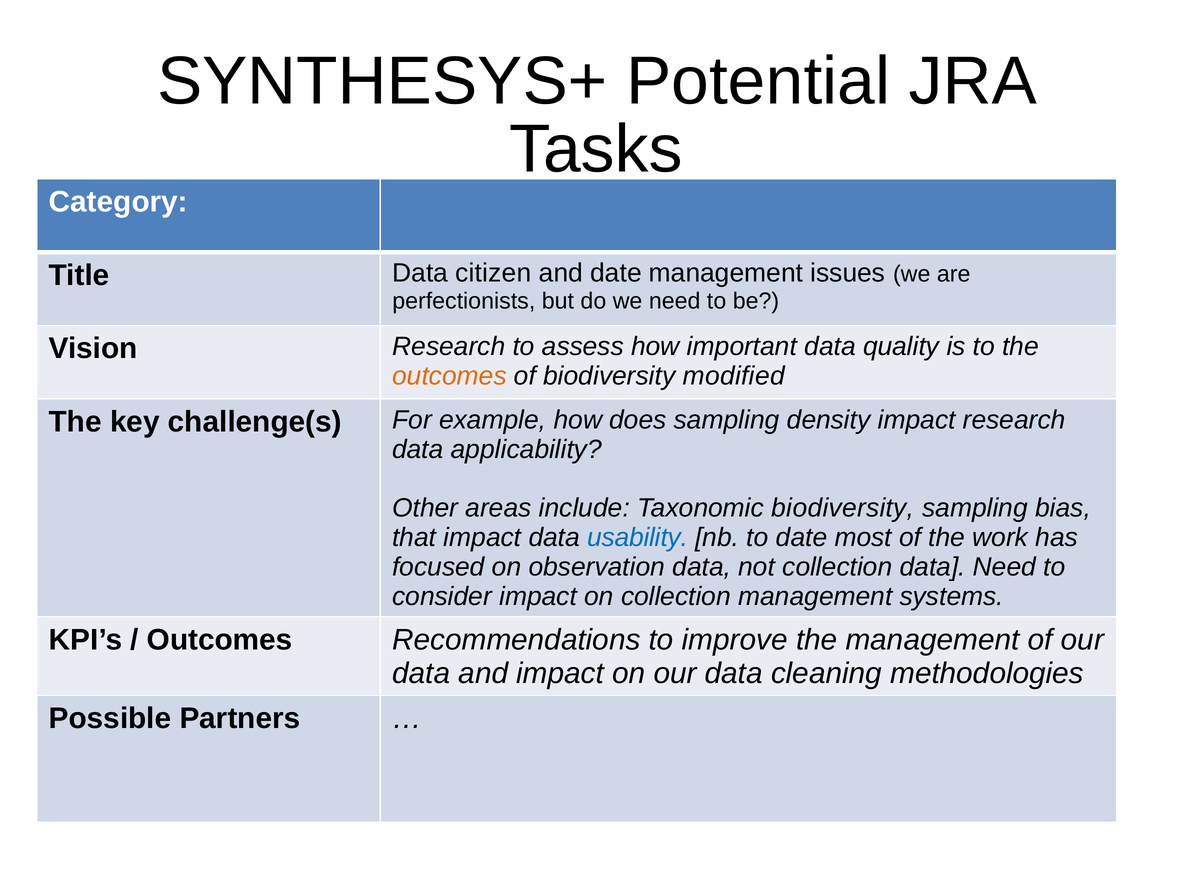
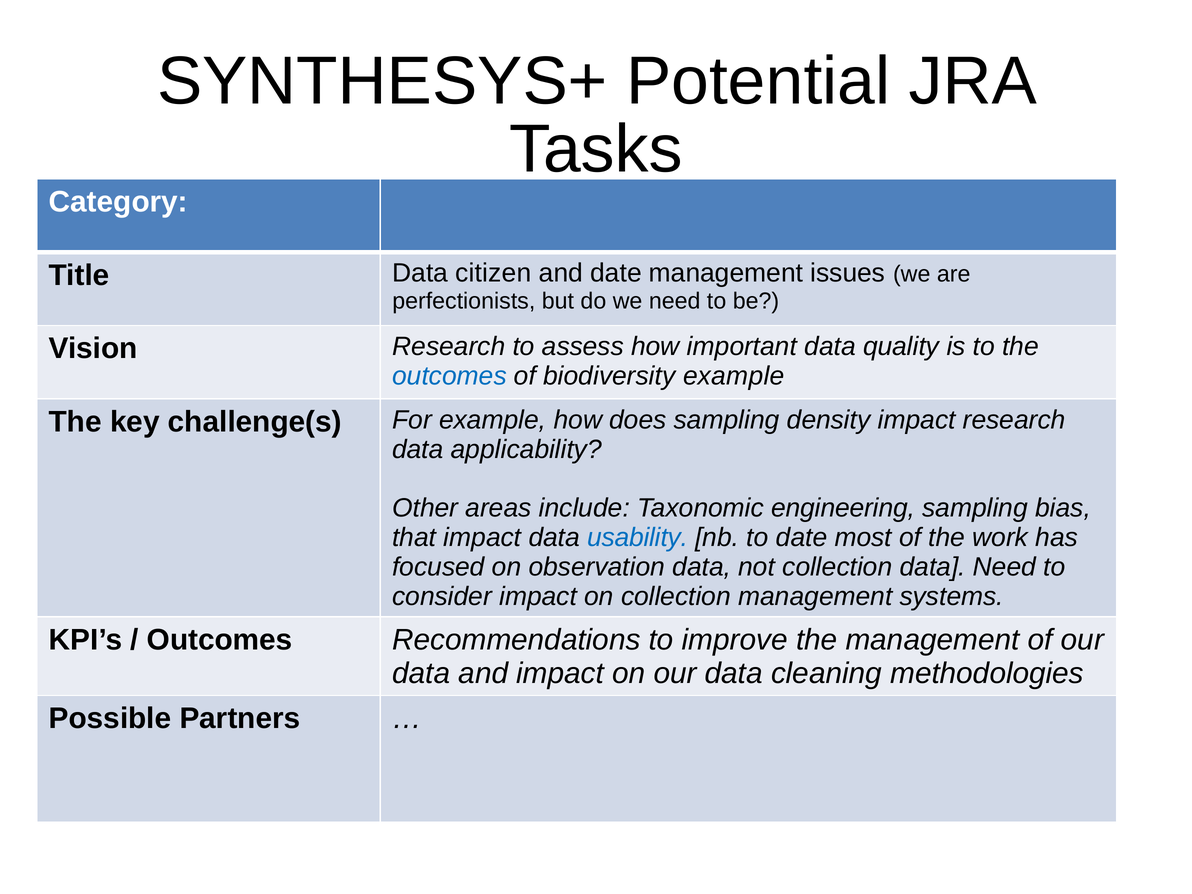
outcomes colour: orange -> blue (450, 376)
biodiversity modified: modified -> example (734, 376)
Taxonomic biodiversity: biodiversity -> engineering (843, 508)
